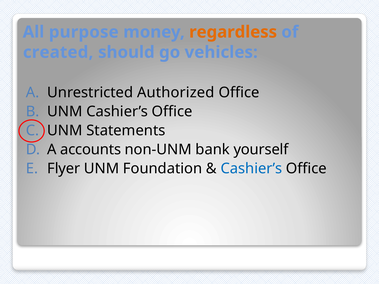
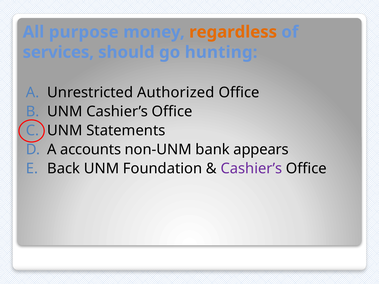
created: created -> services (58, 52)
vehicles: vehicles -> hunting (221, 52)
yourself: yourself -> appears (261, 150)
Flyer: Flyer -> Back (64, 169)
Cashier’s colour: blue -> purple (251, 169)
